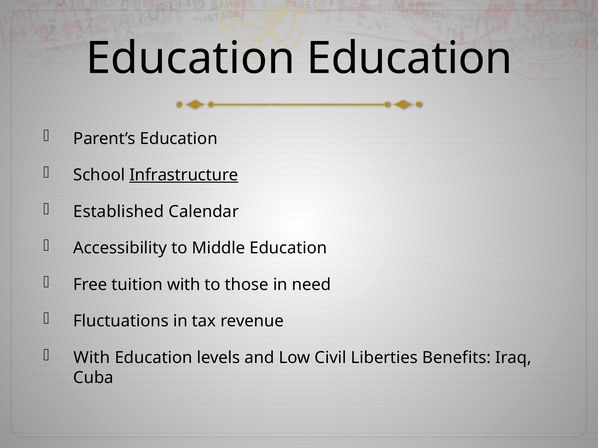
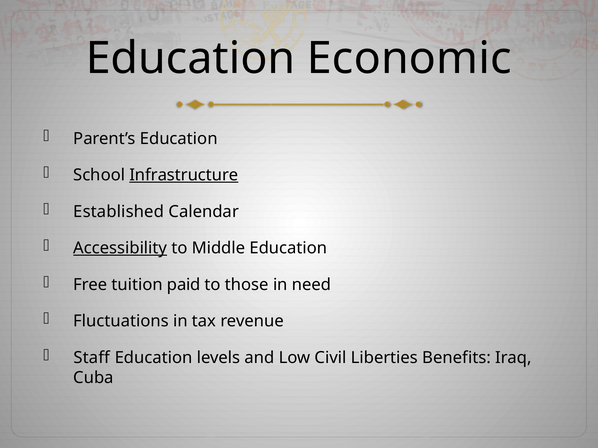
Education Education: Education -> Economic (409, 58)
Accessibility underline: none -> present (120, 248)
tuition with: with -> paid (184, 285)
With: With -> Staff (92, 358)
